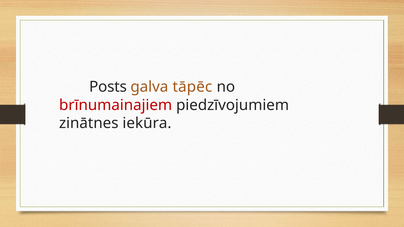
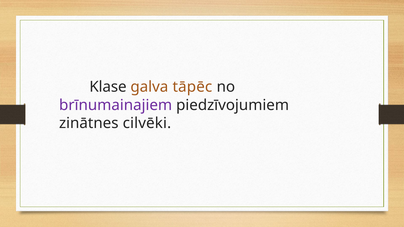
Posts: Posts -> Klase (108, 87)
brīnumainajiem colour: red -> purple (116, 105)
iekūra: iekūra -> cilvēki (147, 123)
